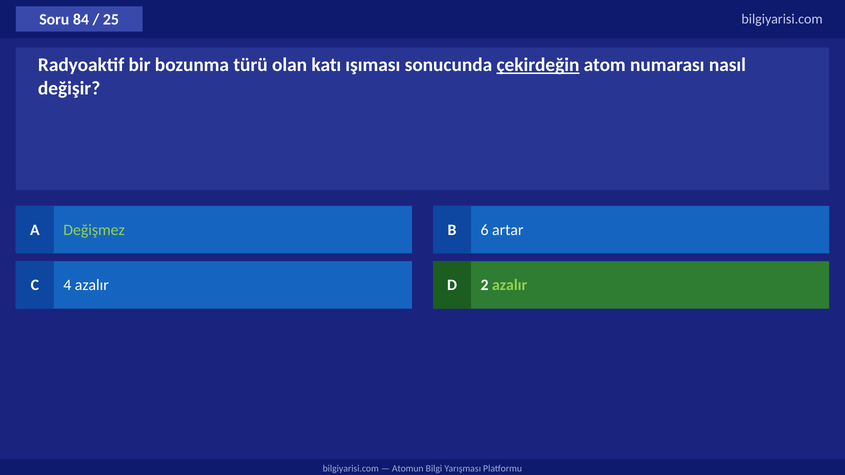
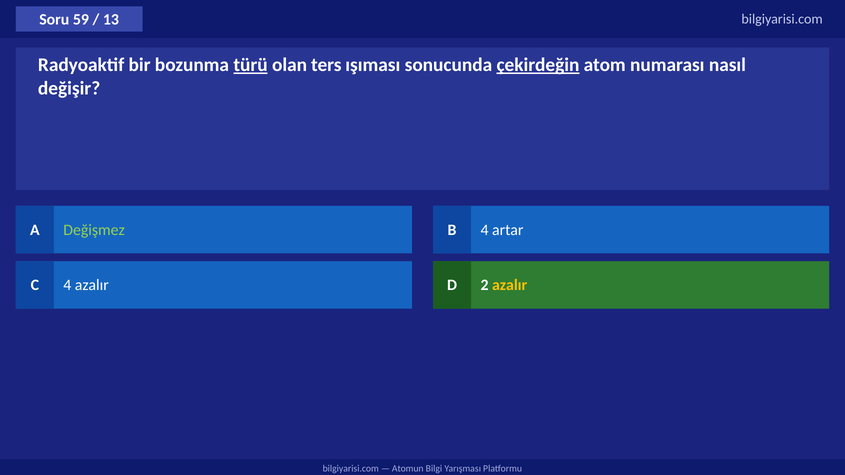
84: 84 -> 59 (81, 19)
25: 25 -> 13 (111, 19)
türü underline: none -> present (251, 65)
katı: katı -> ters (326, 65)
B 6: 6 -> 4 (485, 230)
azalır colour: light green -> yellow (510, 285)
